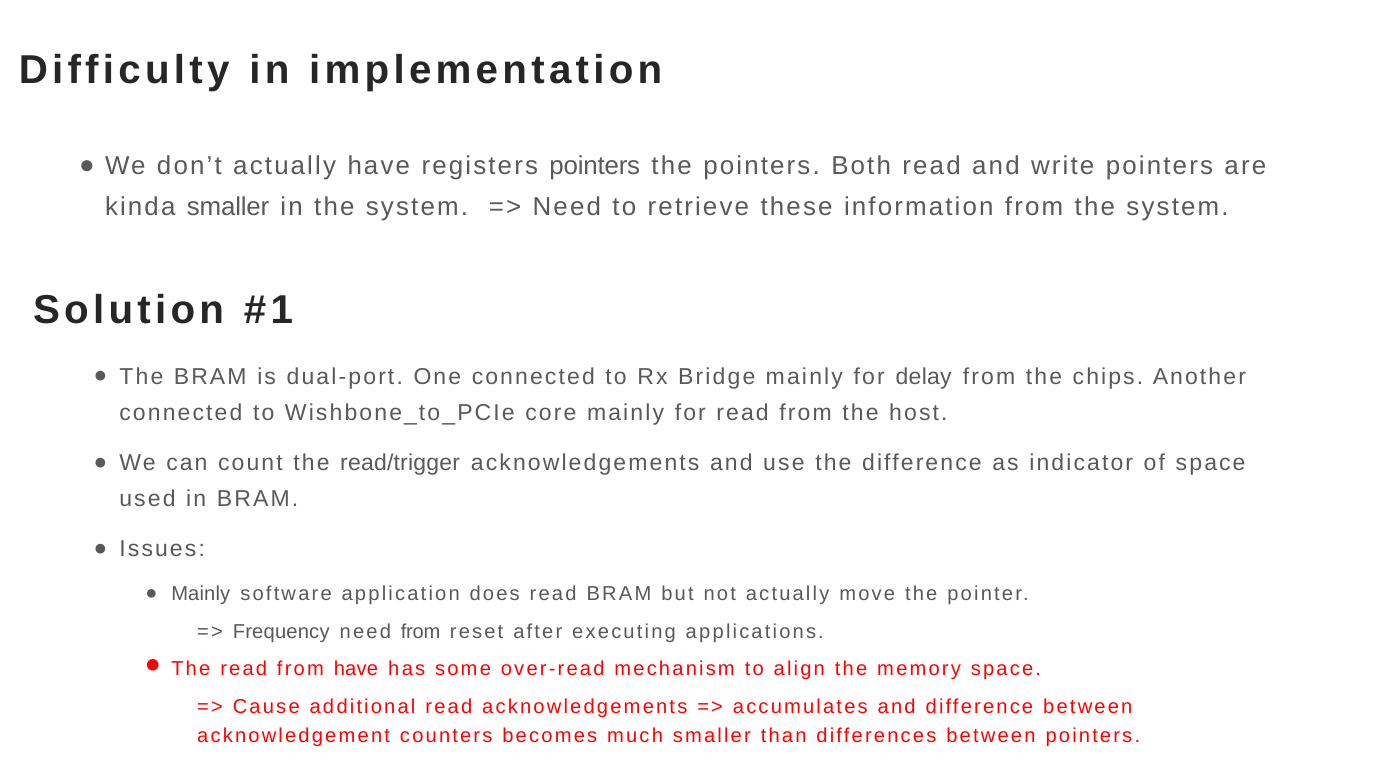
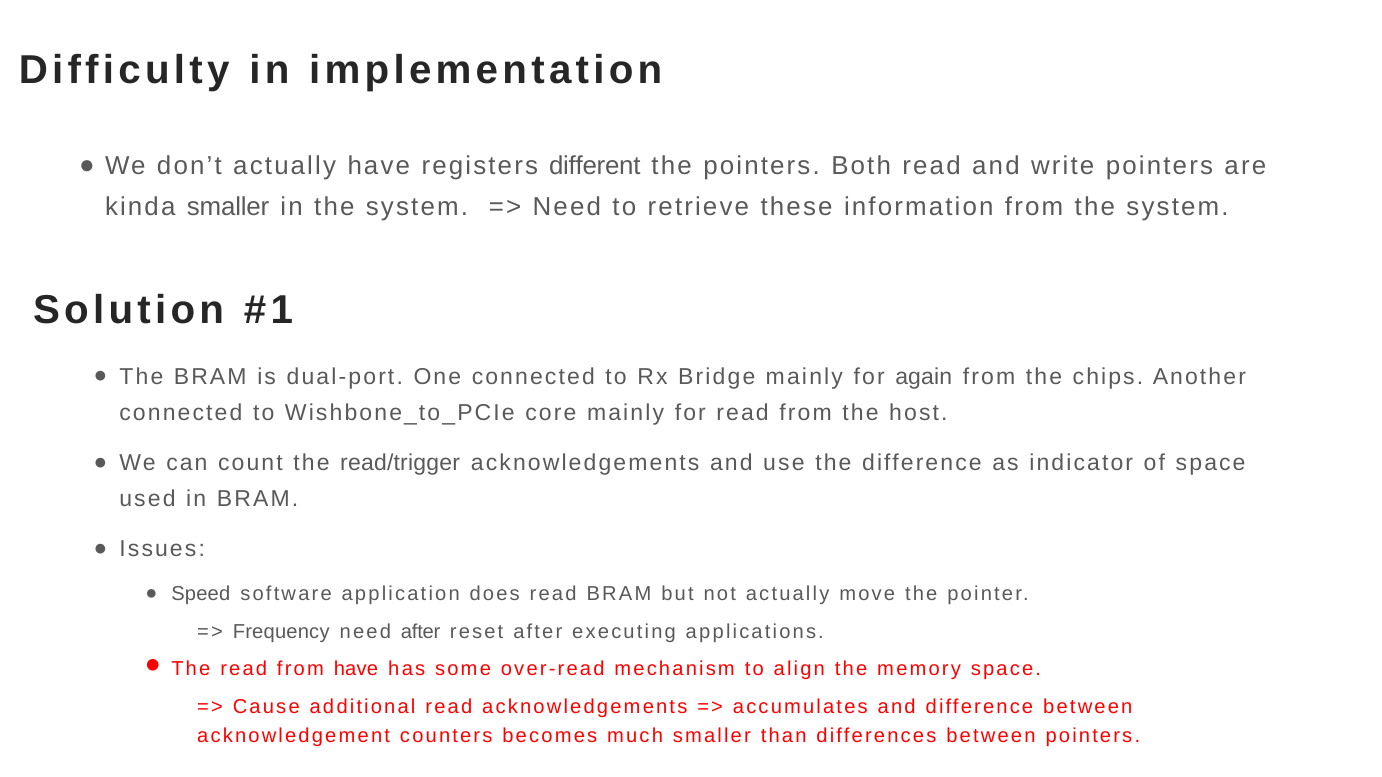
registers pointers: pointers -> different (595, 166)
delay: delay -> again (924, 377)
Mainly: Mainly -> Speed (201, 594)
need from: from -> after (421, 632)
